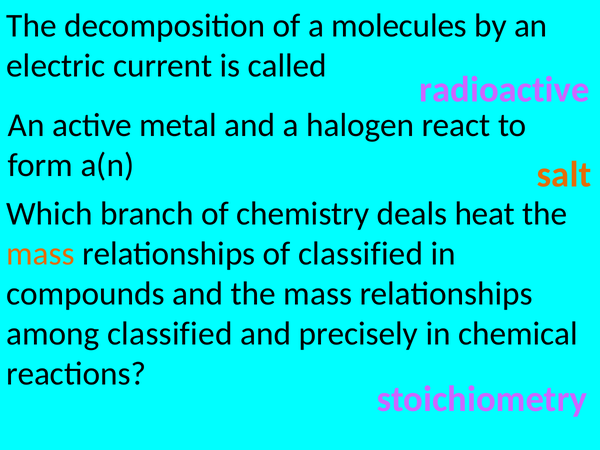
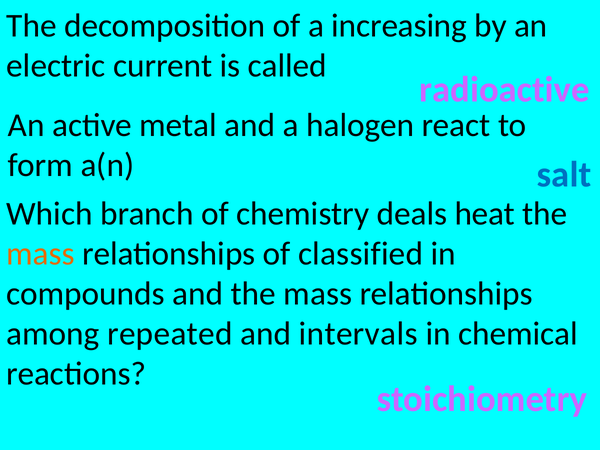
molecules: molecules -> increasing (399, 26)
salt colour: orange -> blue (564, 174)
among classified: classified -> repeated (170, 334)
precisely: precisely -> intervals (358, 334)
